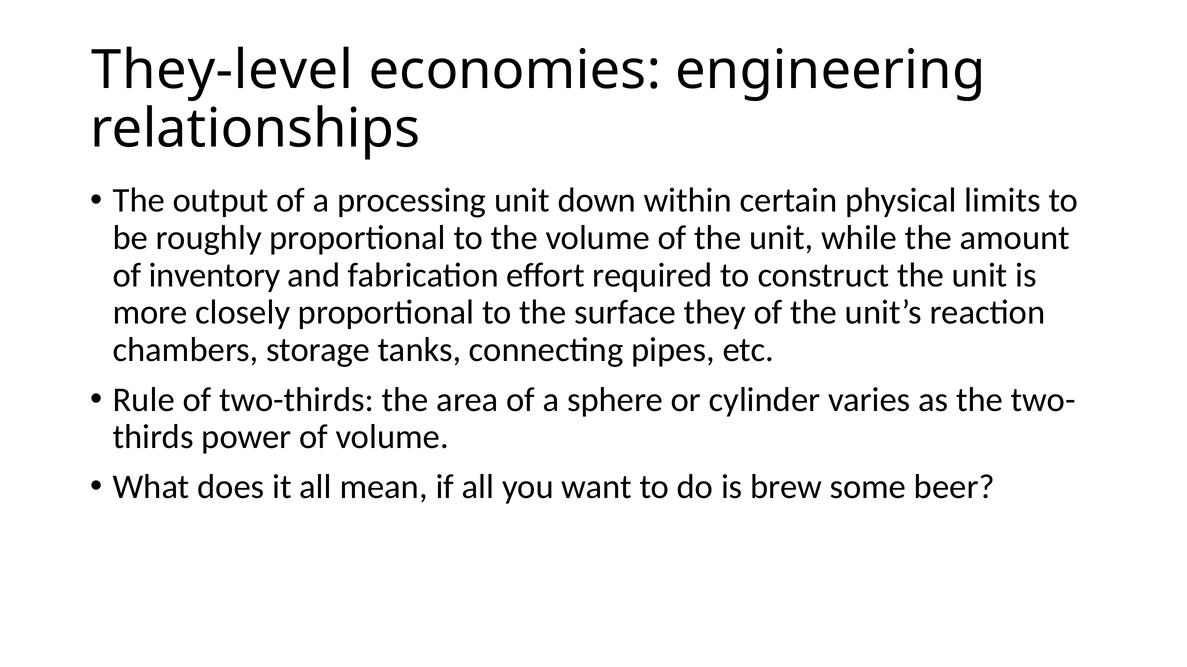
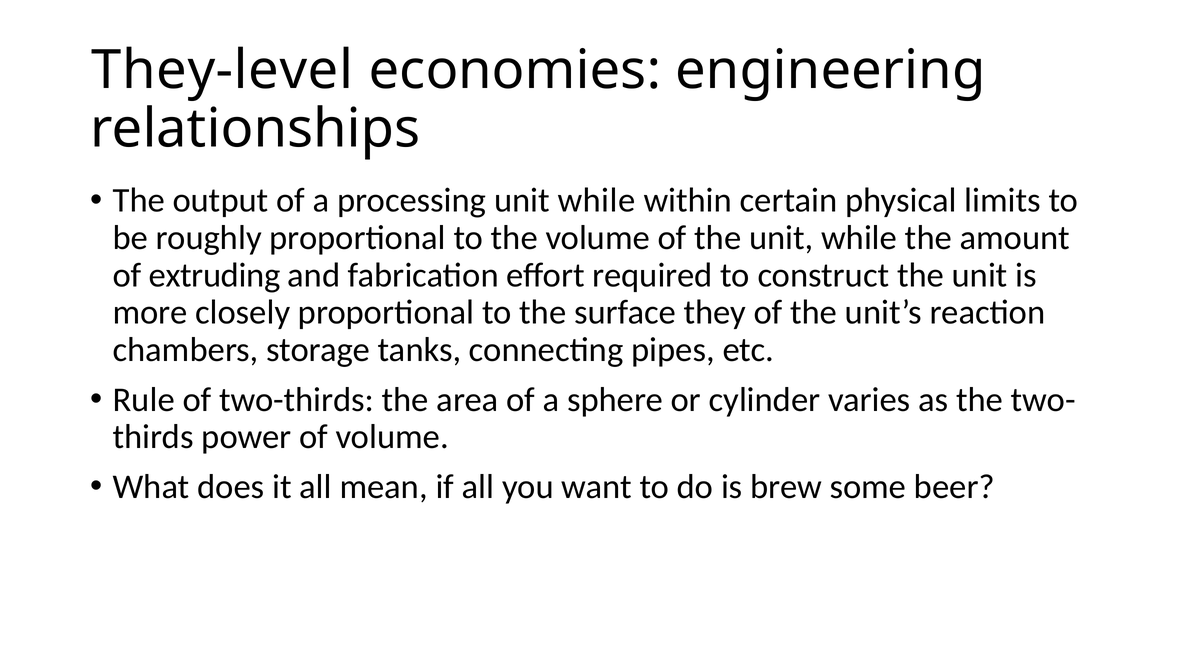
processing unit down: down -> while (597, 201)
inventory: inventory -> extruding (215, 275)
